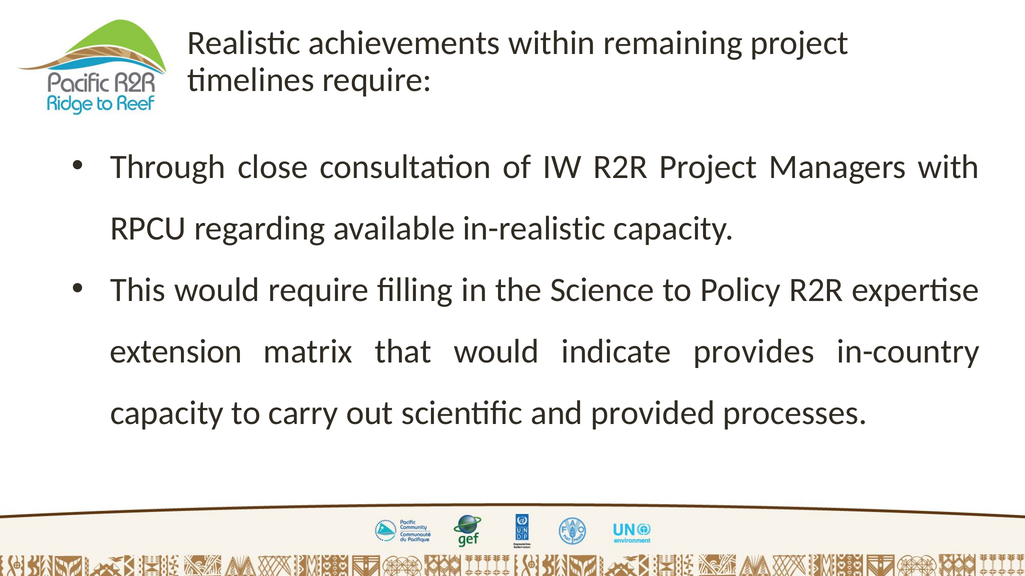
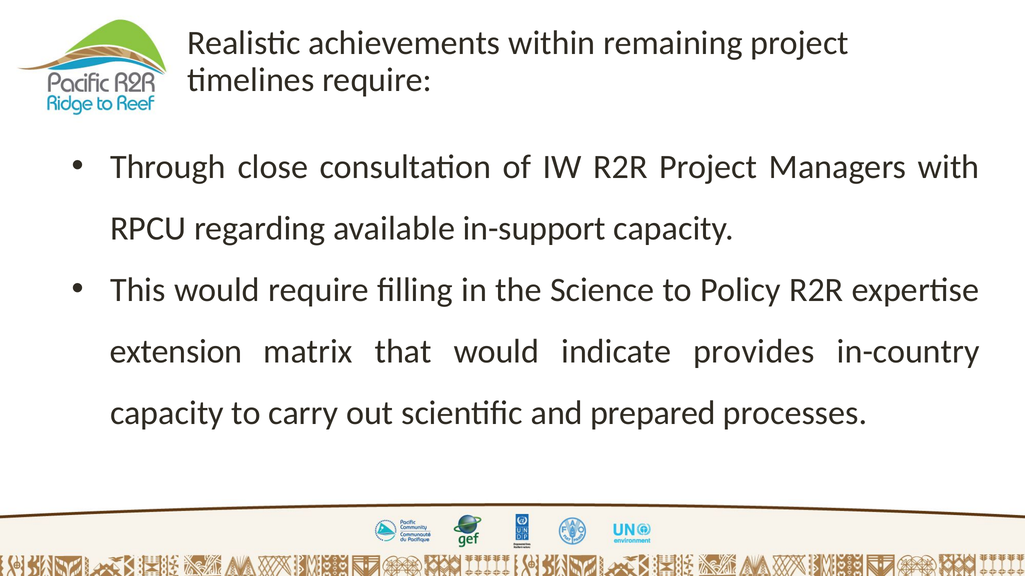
in-realistic: in-realistic -> in-support (534, 229)
provided: provided -> prepared (653, 413)
